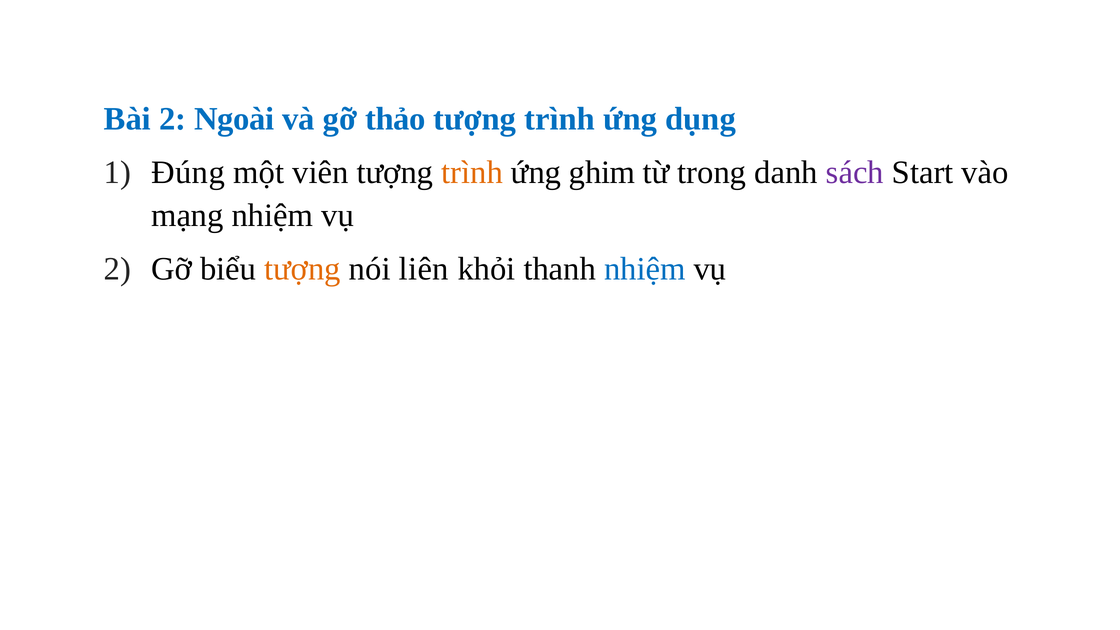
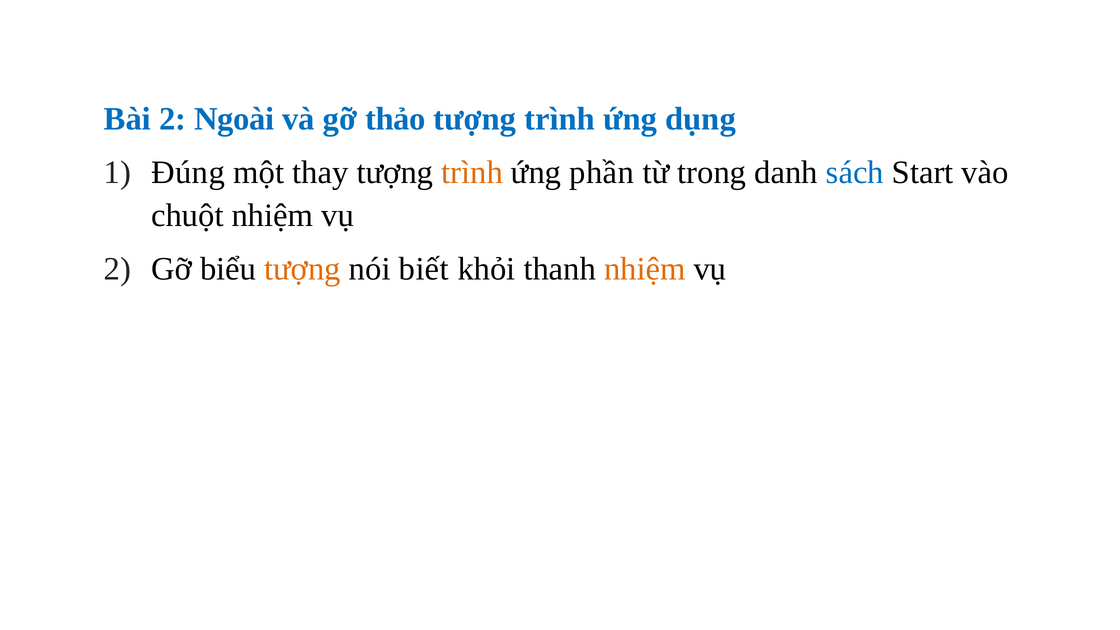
viên: viên -> thay (320, 173)
ghim: ghim -> phần (602, 173)
sách colour: purple -> blue (855, 173)
mạng: mạng -> chuột (187, 216)
liên: liên -> biết (424, 269)
nhiệm colour: blue -> orange (645, 269)
